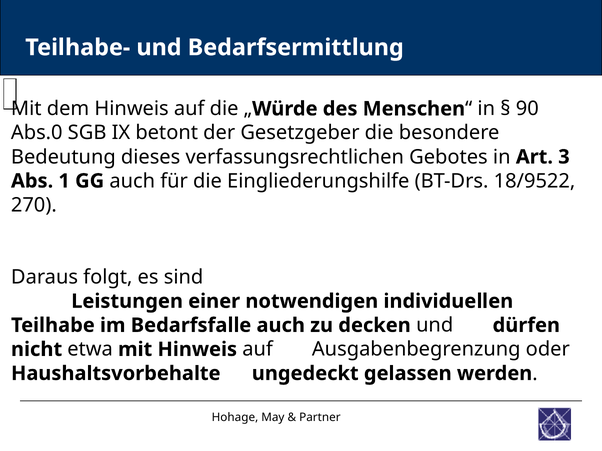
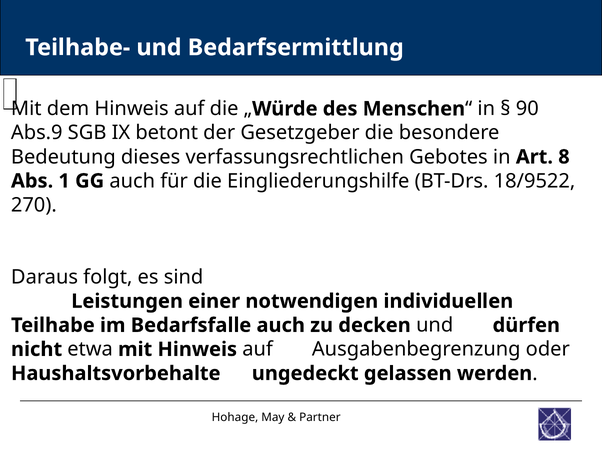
Abs.0: Abs.0 -> Abs.9 (37, 133)
3: 3 -> 8 (564, 157)
